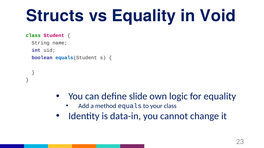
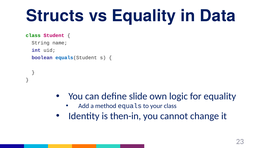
Void: Void -> Data (218, 16)
data-in: data-in -> then-in (126, 116)
